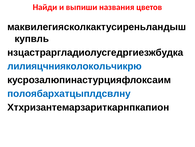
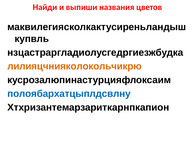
лилияцчнияколокольчикрю colour: blue -> orange (75, 66)
